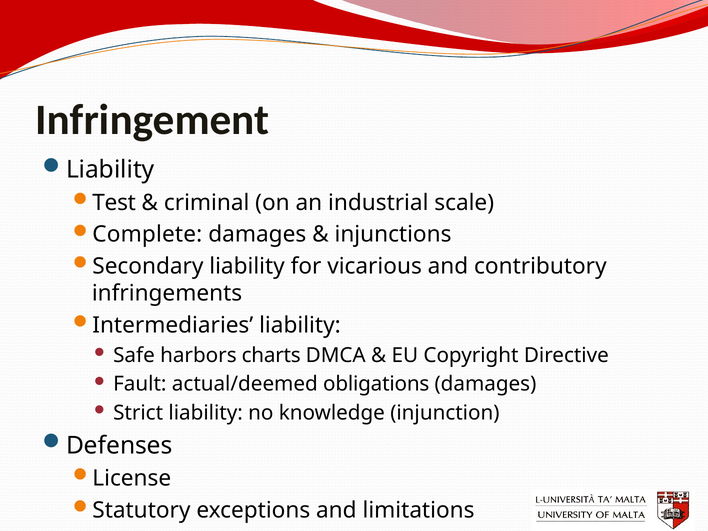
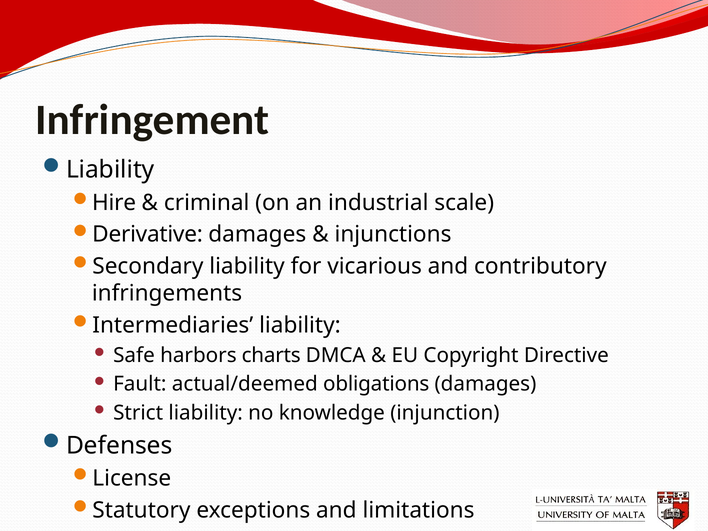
Test: Test -> Hire (114, 203)
Complete: Complete -> Derivative (148, 235)
